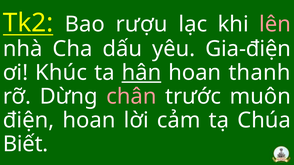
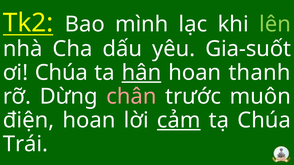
rượu: rượu -> mình (142, 24)
lên colour: pink -> light green (275, 24)
Gia-điện: Gia-điện -> Gia-suốt (248, 49)
ơi Khúc: Khúc -> Chúa (61, 73)
cảm underline: none -> present (179, 120)
Biết: Biết -> Trái (25, 144)
